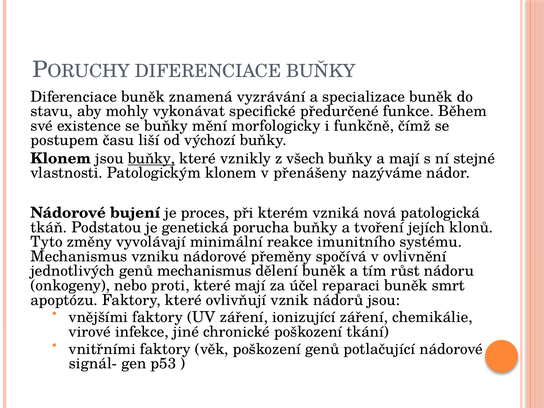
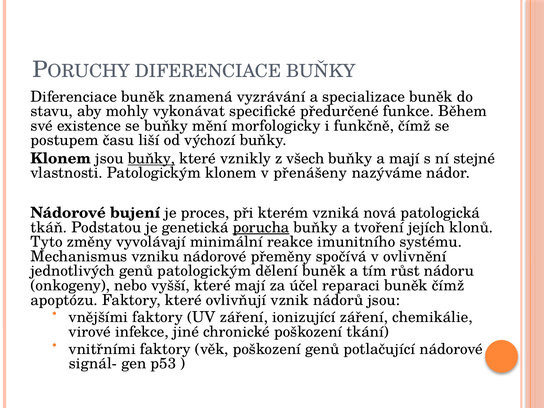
porucha underline: none -> present (261, 227)
genů mechanismus: mechanismus -> patologickým (204, 271)
proti: proti -> vyšší (171, 285)
buněk smrt: smrt -> čímž (448, 285)
